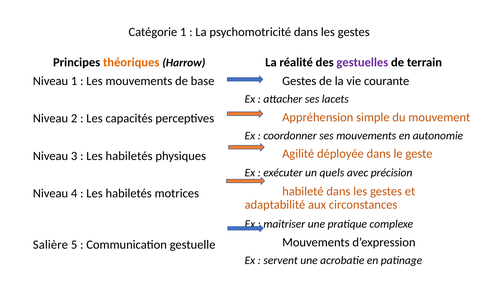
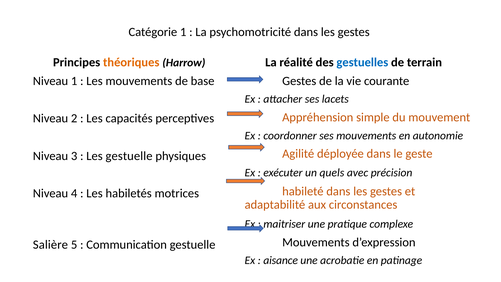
gestuelles colour: purple -> blue (362, 62)
habiletés: habiletés -> gestuelle (129, 156)
servent: servent -> aisance (281, 260)
